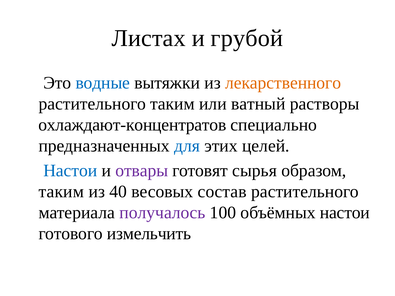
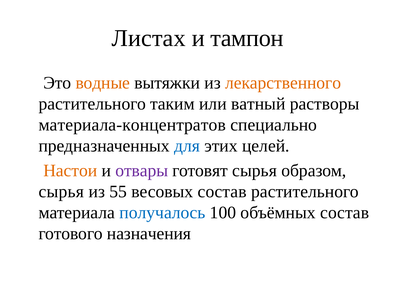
грубой: грубой -> тампон (247, 38)
водные colour: blue -> orange (103, 83)
охлаждают-концентратов: охлаждают-концентратов -> материала-концентратов (132, 125)
Настои colour: blue -> orange (70, 171)
таким: таким -> сырья (61, 192)
40: 40 -> 55 (118, 192)
получалось colour: purple -> blue (162, 213)
объёмных настои: настои -> состав (345, 213)
измельчить: измельчить -> назначения (149, 234)
